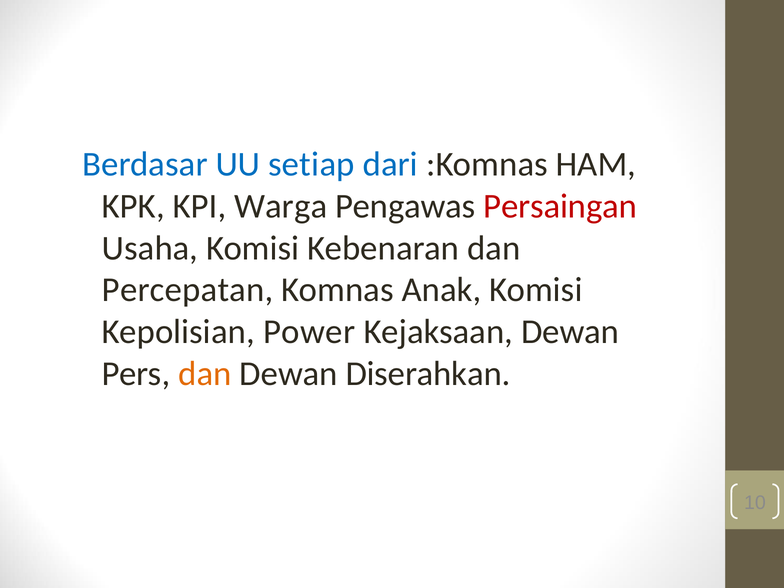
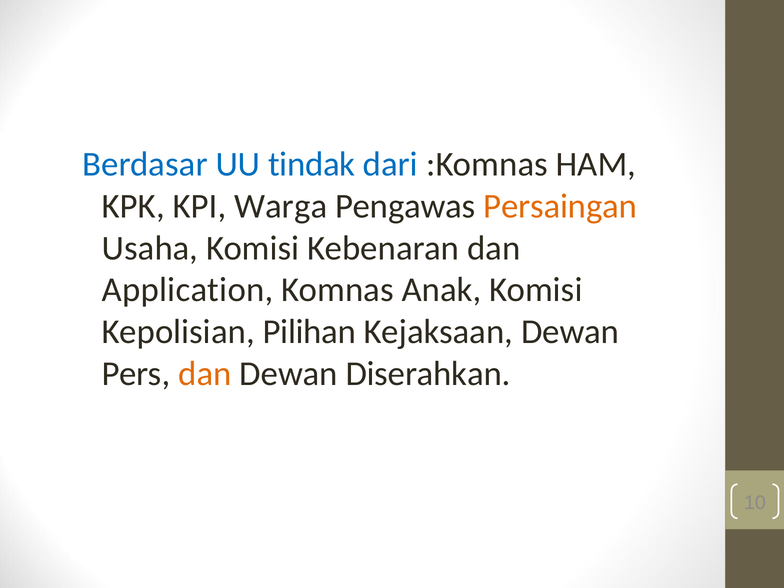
setiap: setiap -> tindak (312, 164)
Persaingan colour: red -> orange (560, 206)
Percepatan: Percepatan -> Application (188, 290)
Power: Power -> Pilihan (309, 332)
